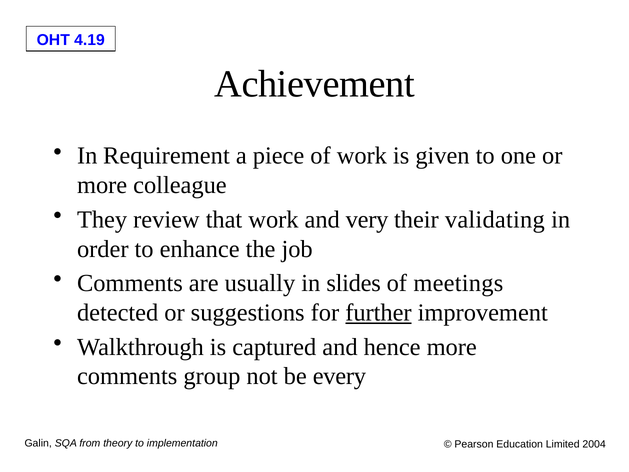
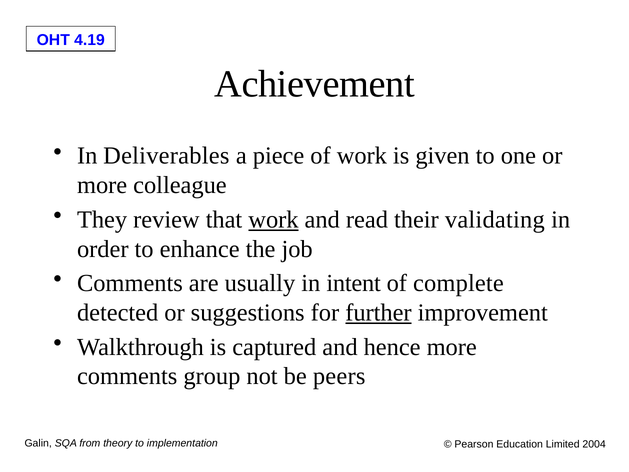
Requirement: Requirement -> Deliverables (166, 156)
work underline: none -> present (273, 219)
very: very -> read (367, 219)
slides: slides -> intent (354, 283)
meetings: meetings -> complete (458, 283)
every: every -> peers (339, 376)
